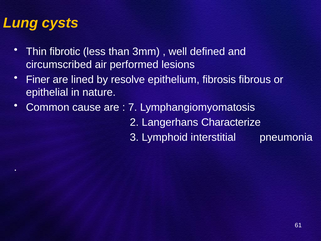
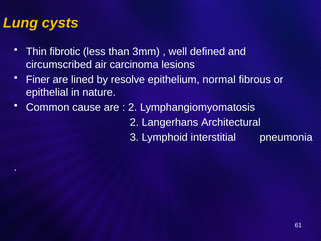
performed: performed -> carcinoma (134, 64)
fibrosis: fibrosis -> normal (219, 79)
7: 7 -> 2 (133, 107)
Characterize: Characterize -> Architectural (231, 122)
